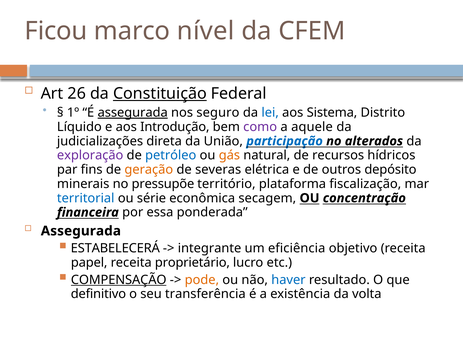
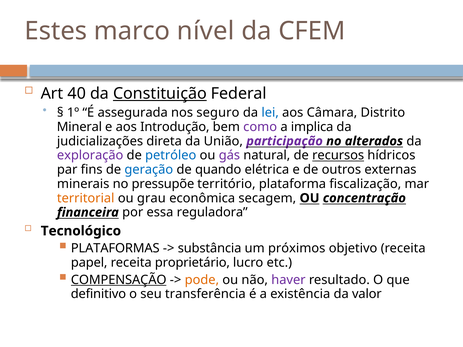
Ficou: Ficou -> Estes (56, 31)
26: 26 -> 40 (77, 94)
assegurada underline: present -> none (133, 113)
Sistema: Sistema -> Câmara (332, 113)
Líquido: Líquido -> Mineral (79, 127)
aquele: aquele -> implica (312, 127)
participação colour: blue -> purple (285, 141)
gás colour: orange -> purple (229, 156)
recursos underline: none -> present (338, 156)
geração colour: orange -> blue (149, 170)
severas: severas -> quando (218, 170)
depósito: depósito -> externas (390, 170)
territorial colour: blue -> orange (86, 198)
série: série -> grau (151, 198)
ponderada: ponderada -> reguladora (212, 213)
Assegurada: Assegurada -> Tecnológico (81, 231)
ESTABELECERÁ: ESTABELECERÁ -> PLATAFORMAS (115, 249)
integrante: integrante -> substância (210, 249)
eficiência: eficiência -> próximos (297, 249)
haver colour: blue -> purple (288, 280)
volta: volta -> valor (367, 294)
